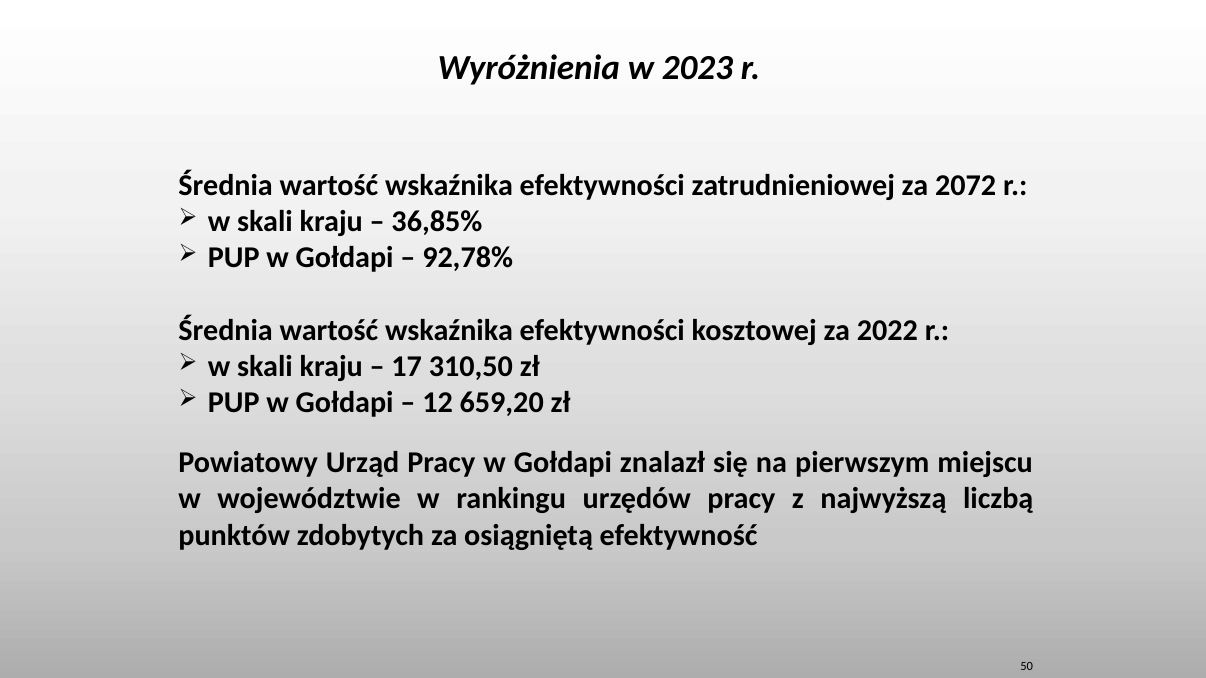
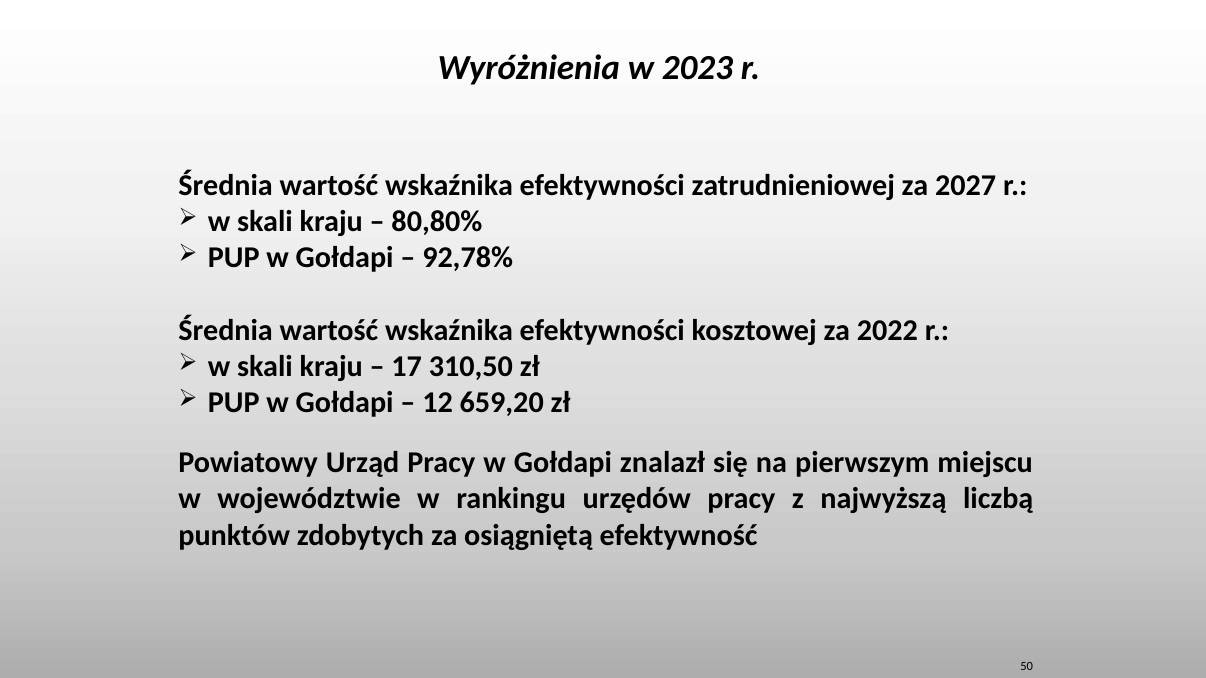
2072: 2072 -> 2027 (966, 186)
36,85%: 36,85% -> 80,80% (437, 222)
